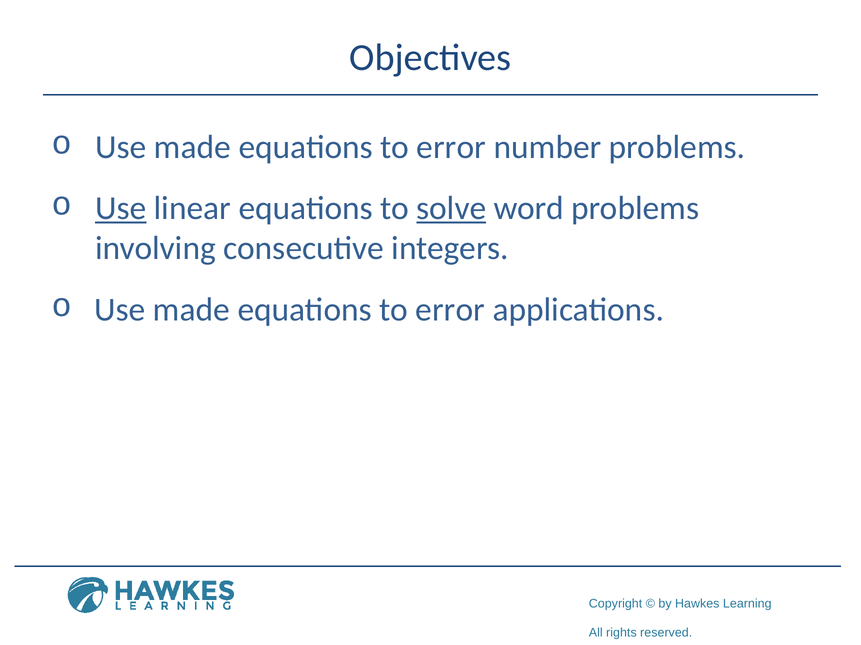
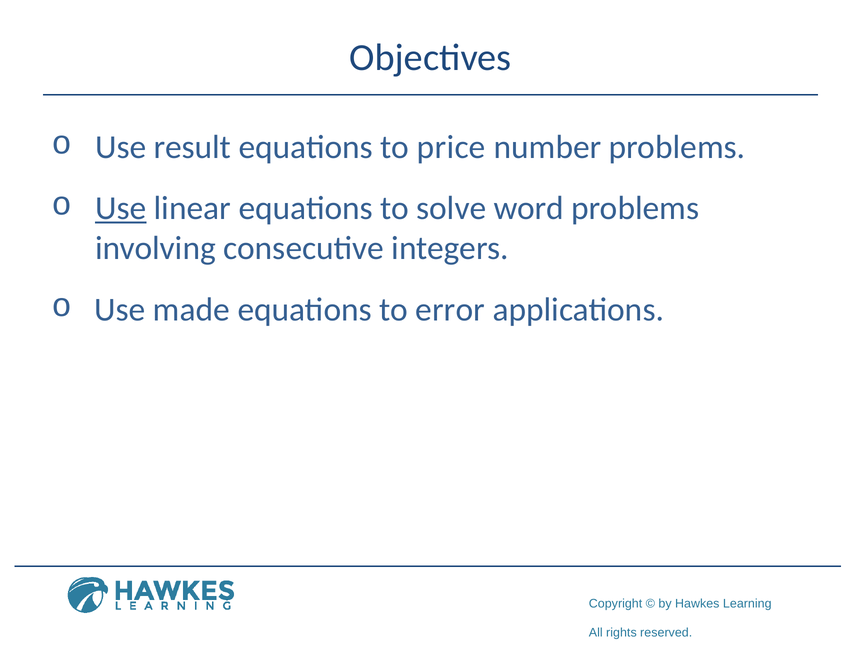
made: made -> result (193, 147)
error: error -> price (451, 147)
solve underline: present -> none (451, 208)
